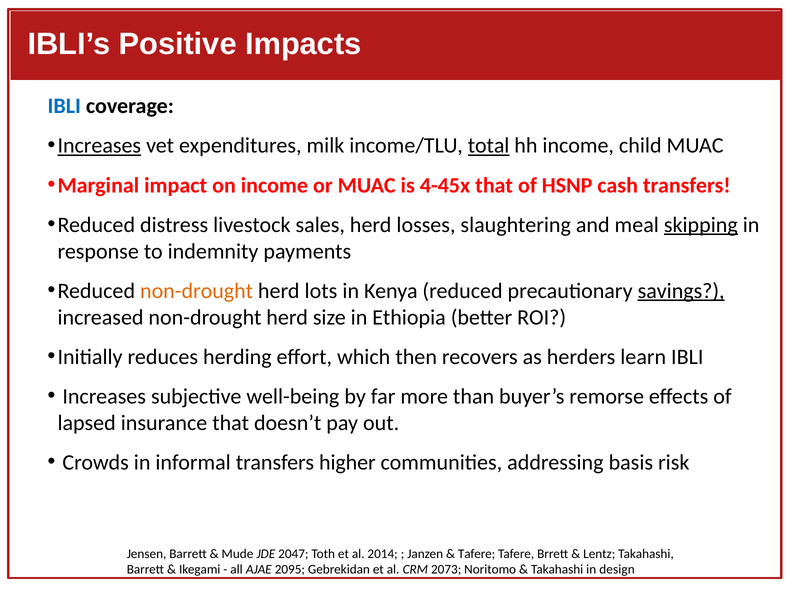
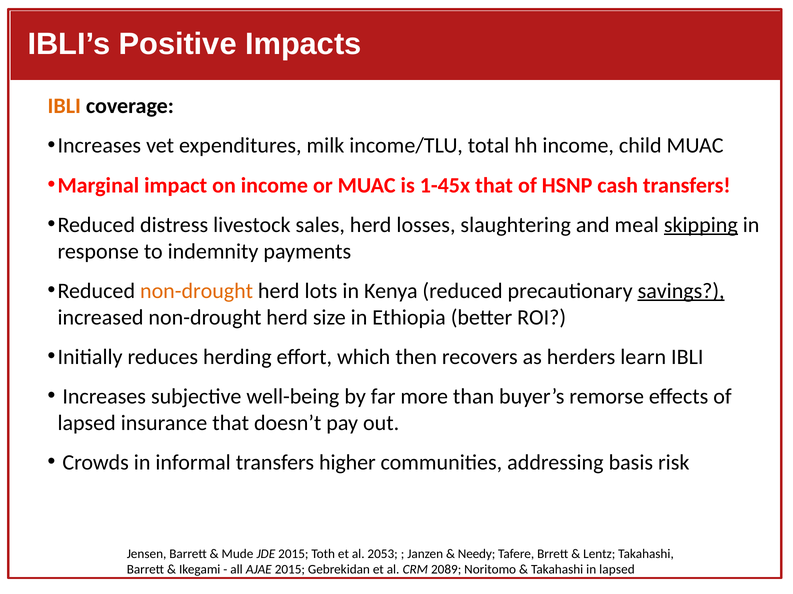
IBLI colour: blue -> orange (64, 106)
Increases underline: present -> none (99, 146)
total underline: present -> none (489, 146)
4-45x: 4-45x -> 1-45x (445, 185)
JDE 2047: 2047 -> 2015 (293, 554)
2014: 2014 -> 2053 (383, 554)
Tafere: Tafere -> Needy (477, 554)
AJAE 2095: 2095 -> 2015 (290, 570)
2073: 2073 -> 2089 (446, 570)
in design: design -> lapsed (617, 570)
